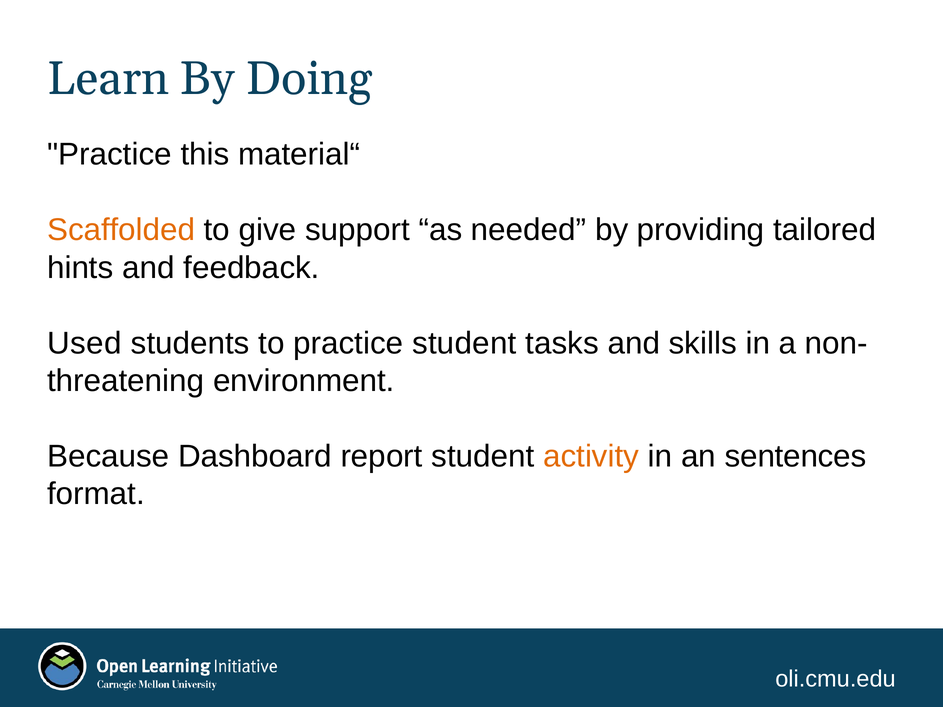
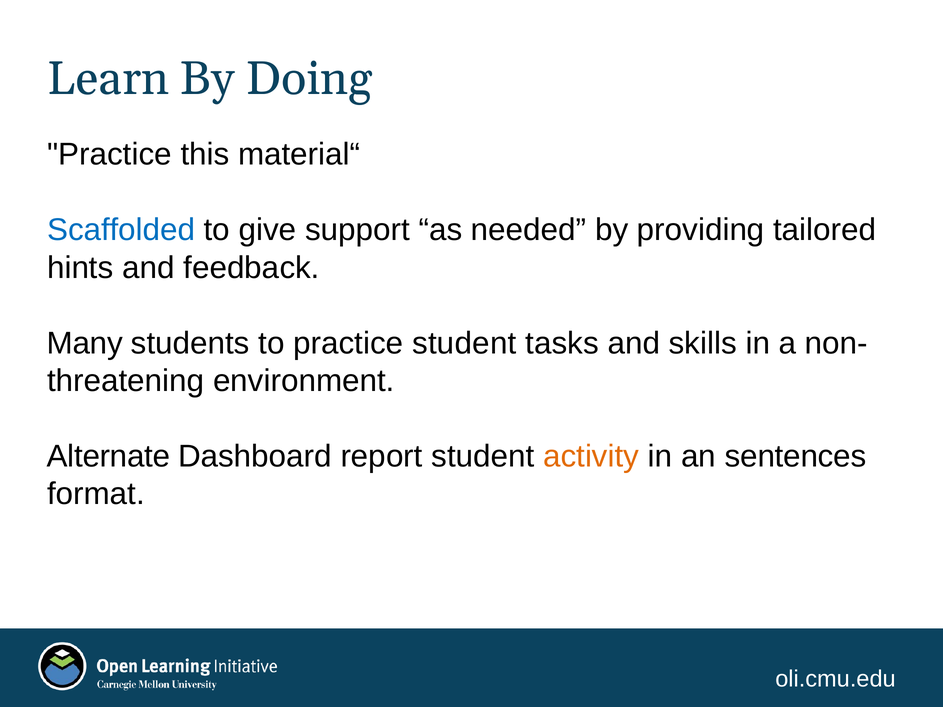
Scaffolded colour: orange -> blue (121, 230)
Used: Used -> Many (85, 343)
Because: Because -> Alternate (108, 456)
